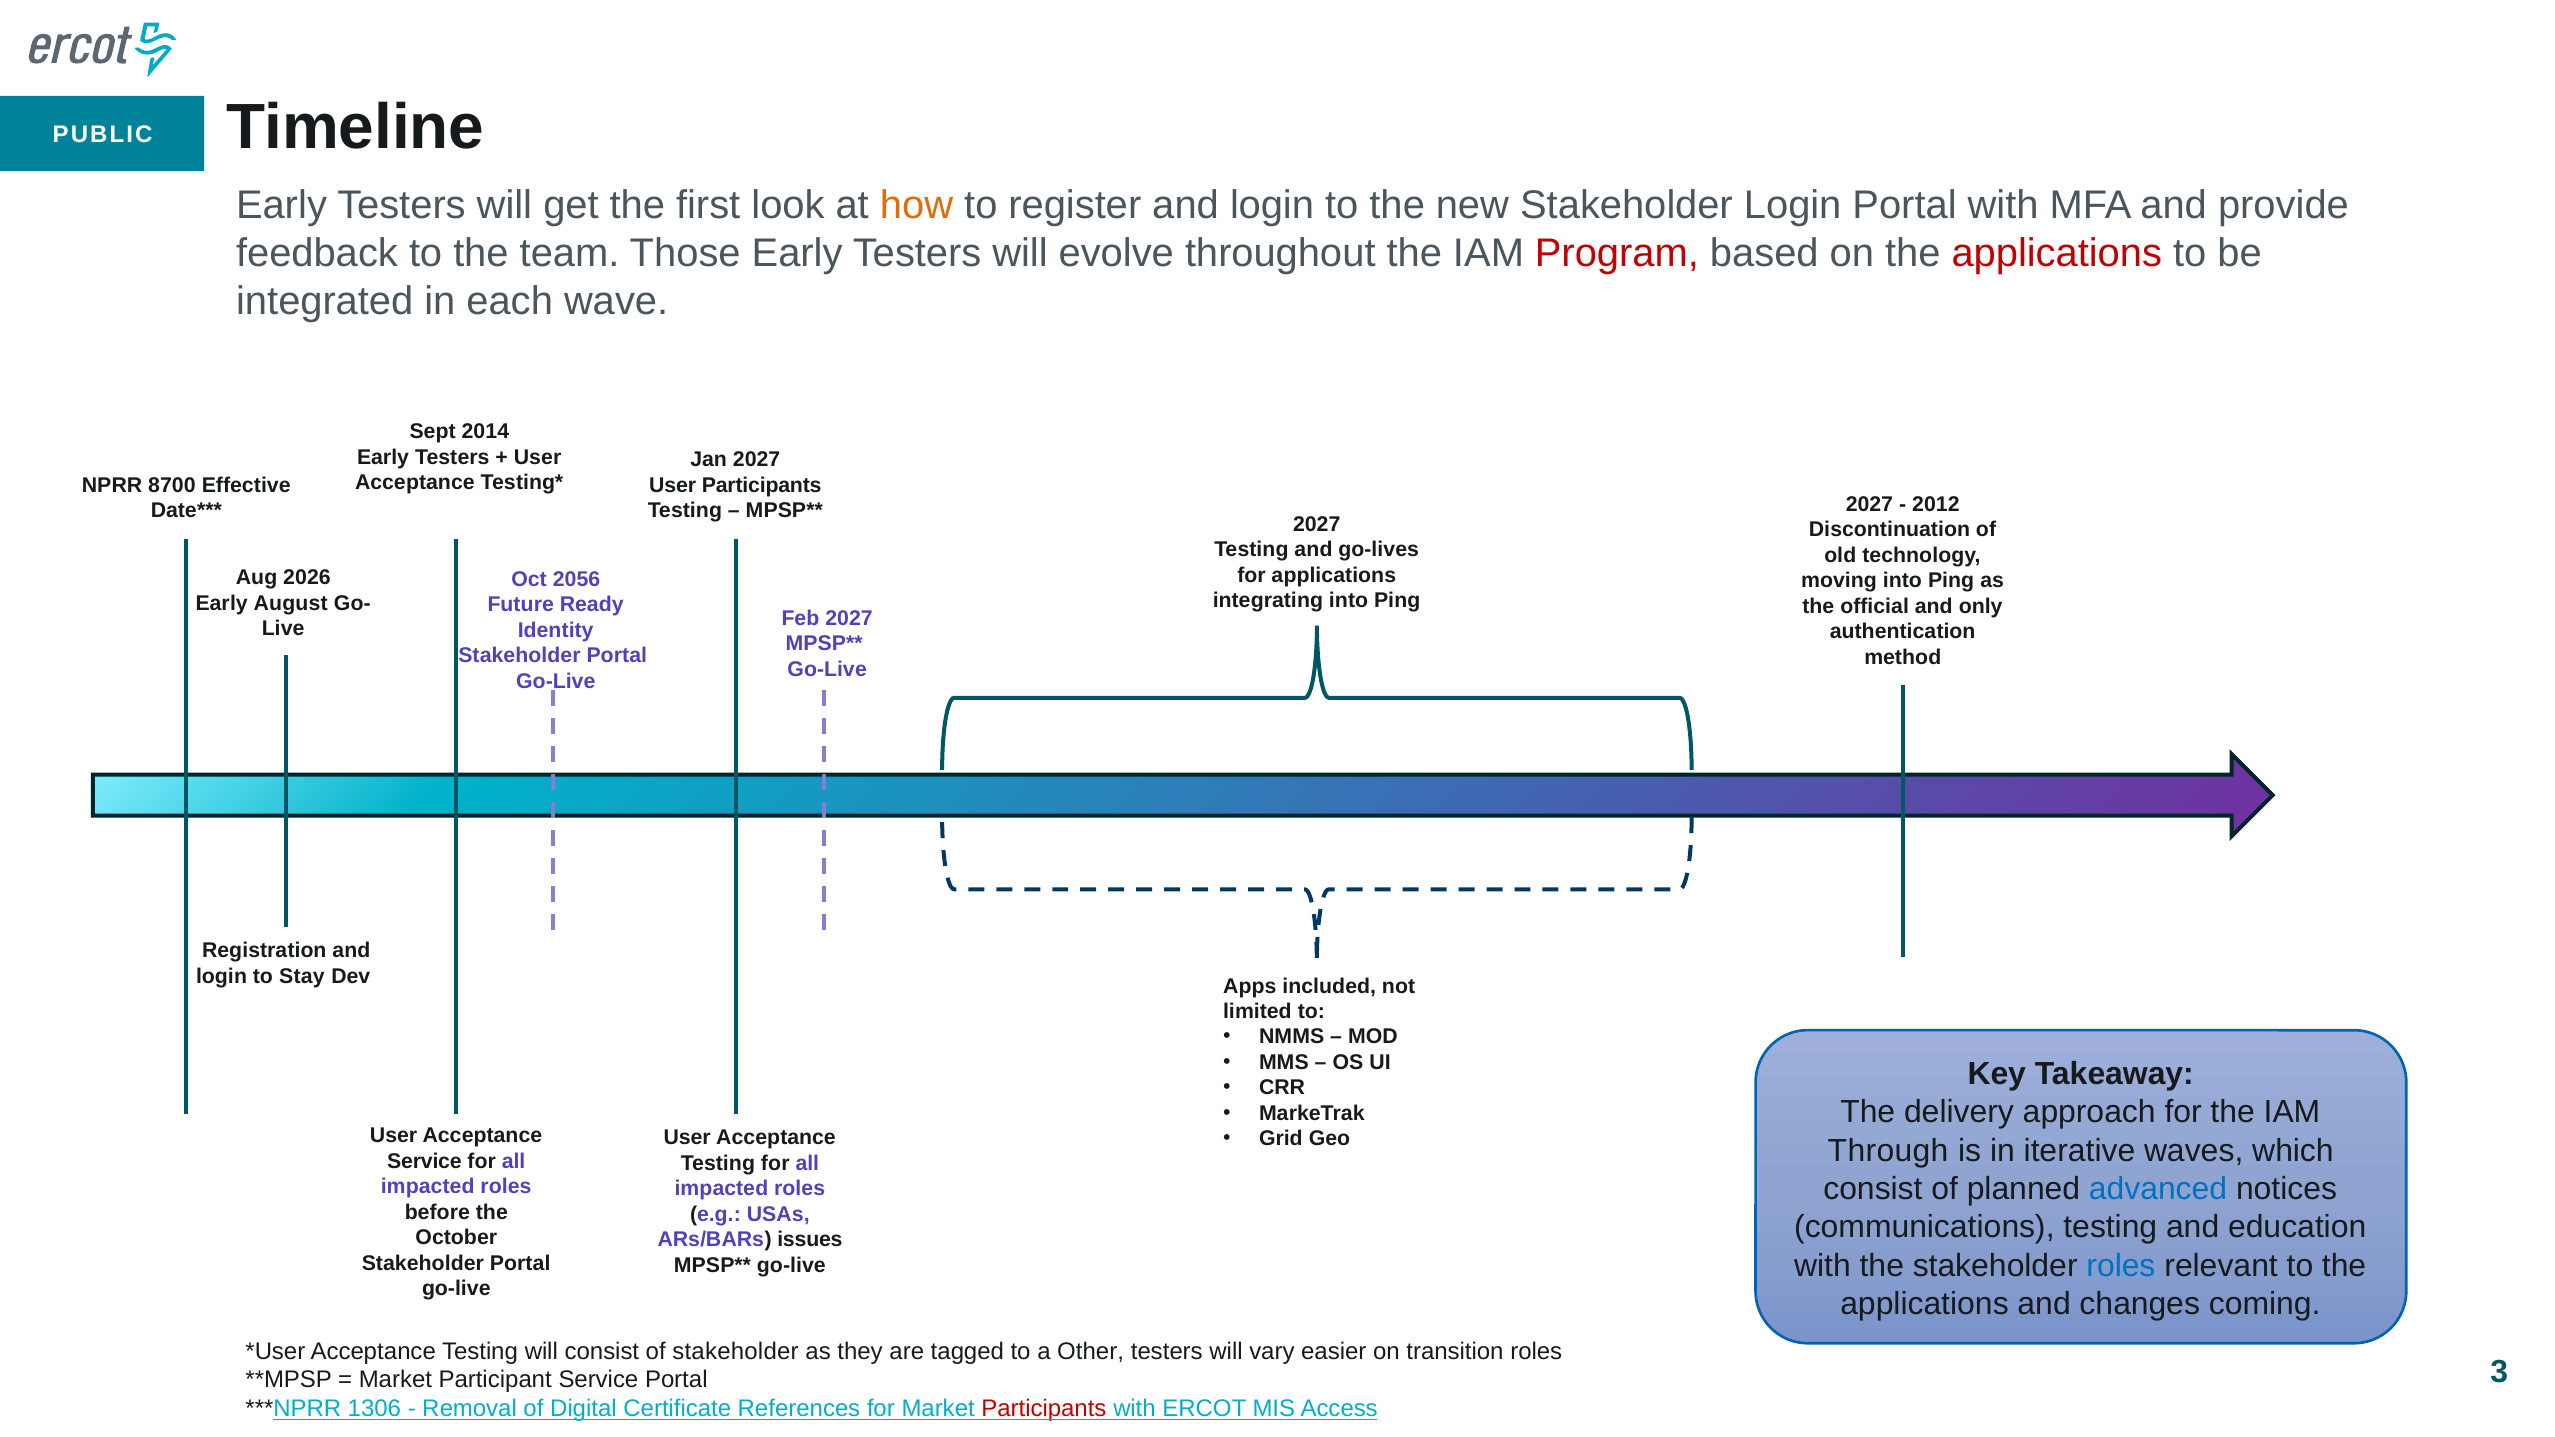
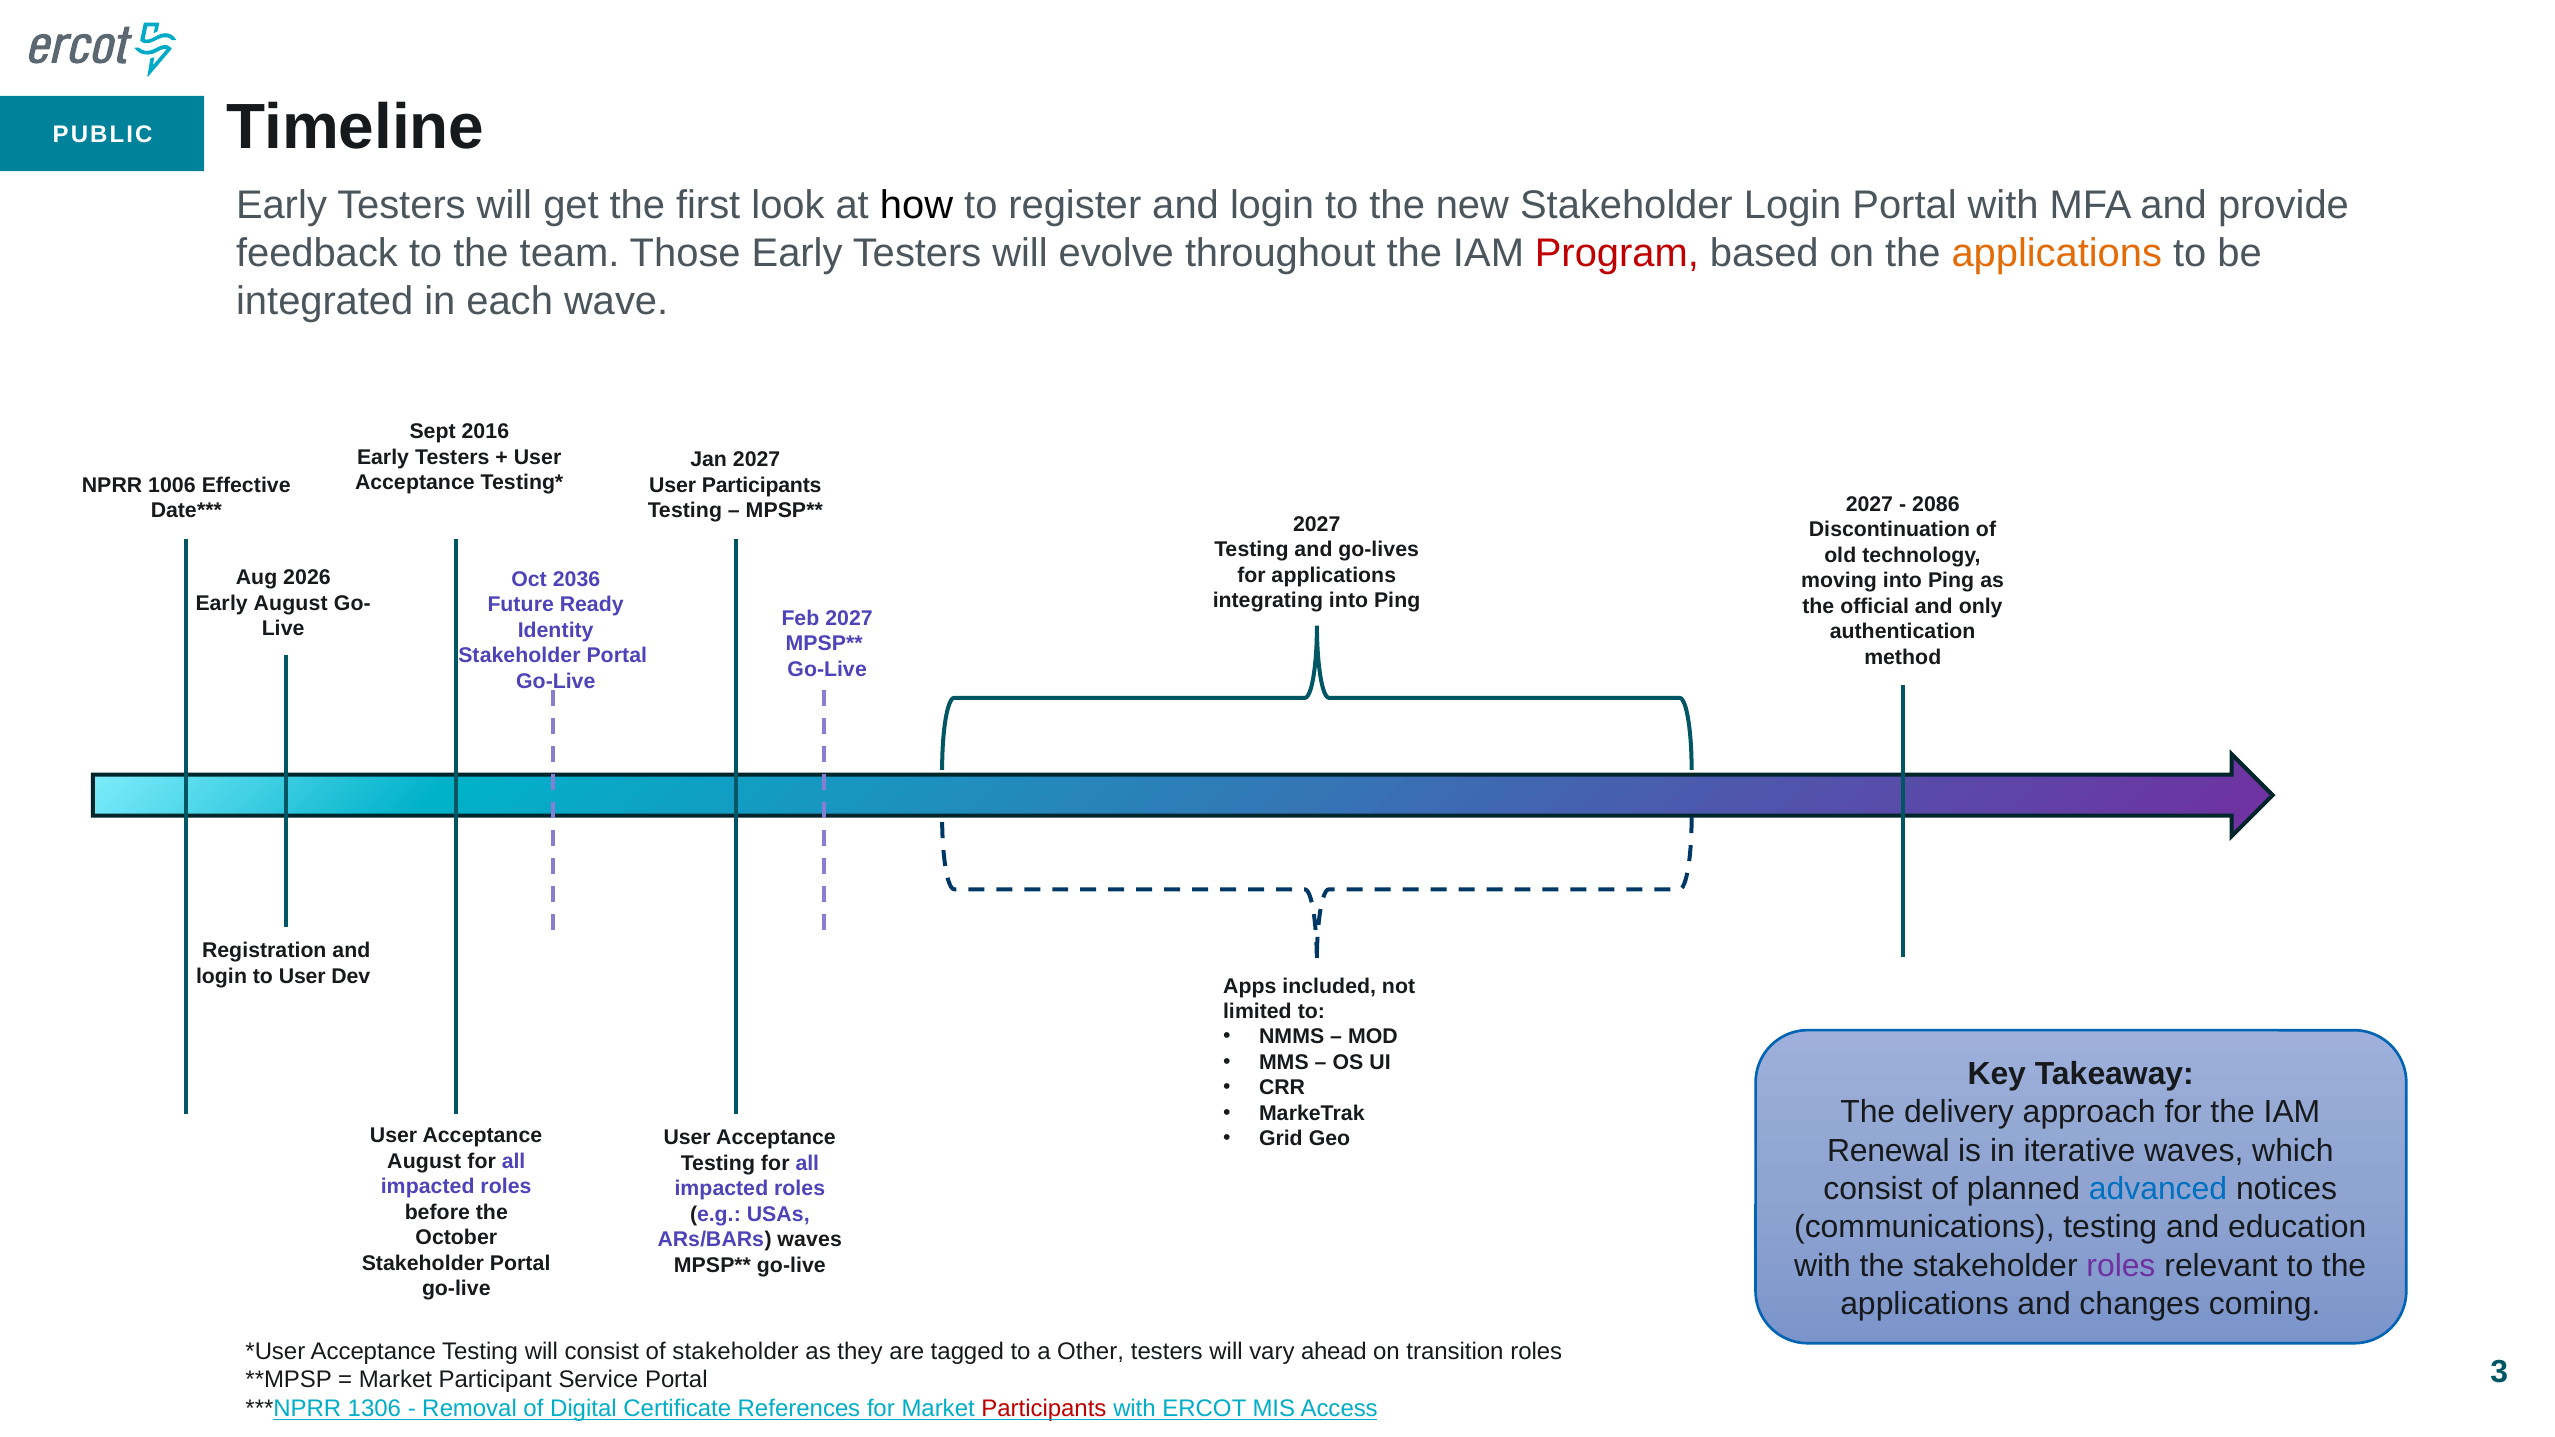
how colour: orange -> black (917, 205)
applications colour: red -> orange (2057, 253)
2014: 2014 -> 2016 (485, 432)
8700: 8700 -> 1006 (172, 486)
2012: 2012 -> 2086 (1936, 504)
2056: 2056 -> 2036 (577, 579)
to Stay: Stay -> User (302, 976)
Through: Through -> Renewal (1888, 1151)
Service: Service -> August (424, 1161)
ARs/BARs issues: issues -> waves (810, 1240)
roles colour: blue -> purple (2121, 1266)
easier: easier -> ahead (1334, 1351)
